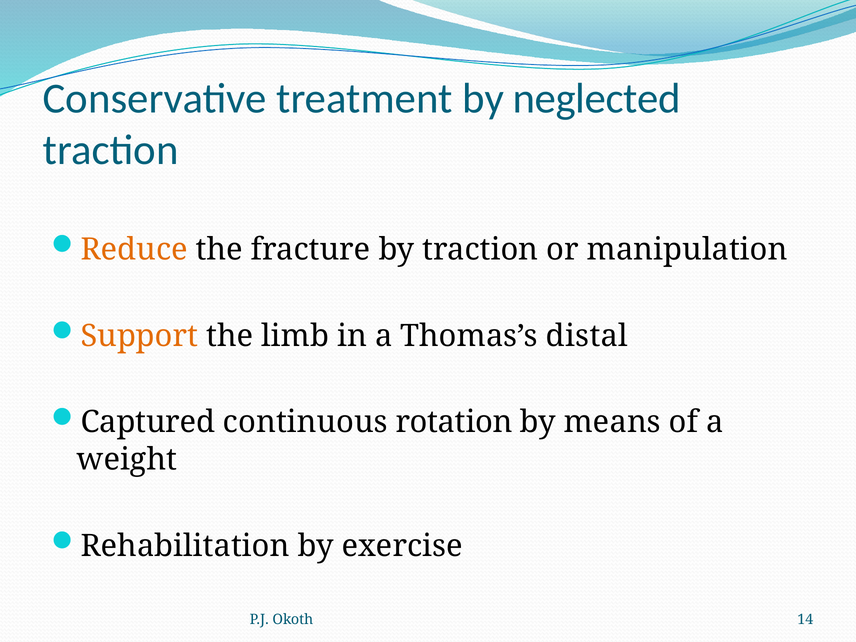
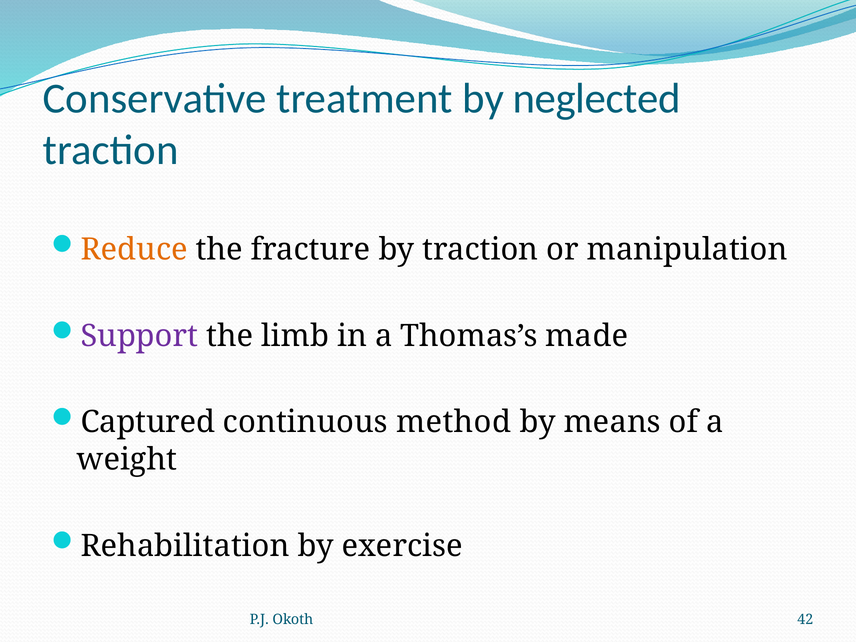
Support colour: orange -> purple (139, 336)
distal: distal -> made (587, 336)
rotation: rotation -> method (454, 422)
14: 14 -> 42 (805, 619)
